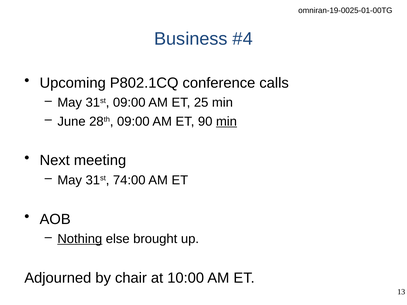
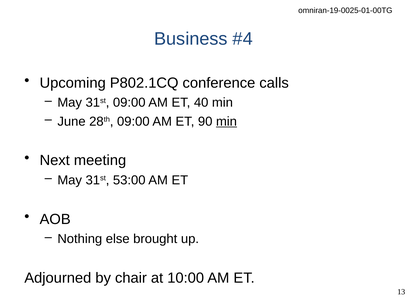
25: 25 -> 40 (201, 103)
74:00: 74:00 -> 53:00 (129, 180)
Nothing underline: present -> none (80, 239)
